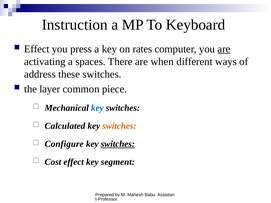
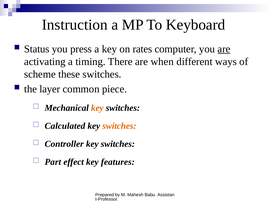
Effect: Effect -> Status (37, 49)
spaces: spaces -> timing (91, 62)
address: address -> scheme (40, 74)
key colour: blue -> orange (97, 108)
Configure: Configure -> Controller (64, 144)
switches underline: present -> none (118, 144)
Cost: Cost -> Part (53, 162)
segment: segment -> features (118, 162)
